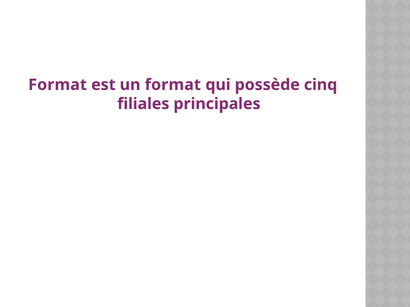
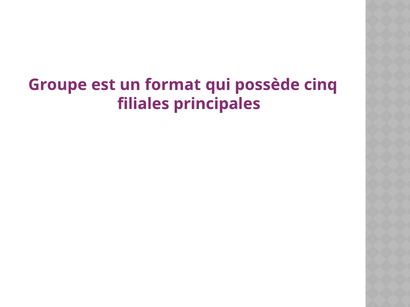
Format: Format -> Groupe (58, 85)
